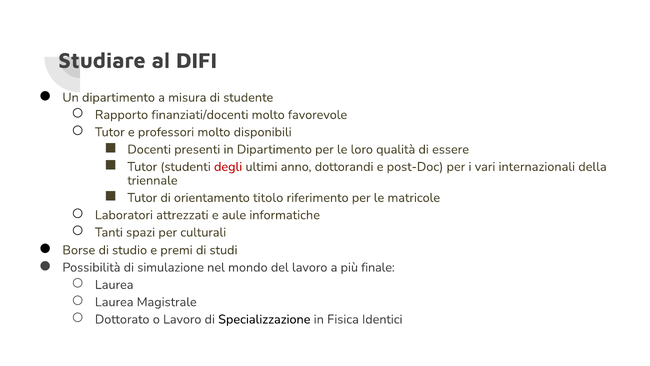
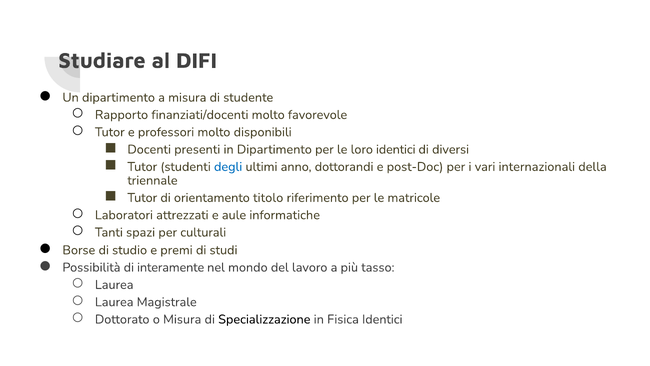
loro qualità: qualità -> identici (396, 149)
essere: essere -> diversi (451, 149)
degli colour: red -> blue (228, 167)
simulazione: simulazione -> interamente (171, 267)
finale: finale -> tasso (378, 267)
o Lavoro: Lavoro -> Misura (182, 319)
